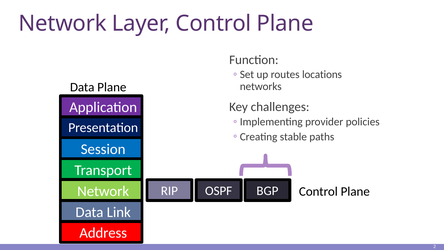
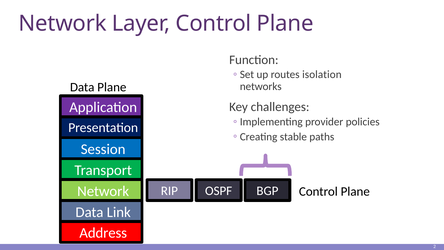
locations: locations -> isolation (322, 75)
